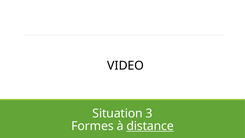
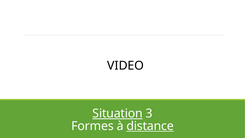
Situation underline: none -> present (118, 113)
